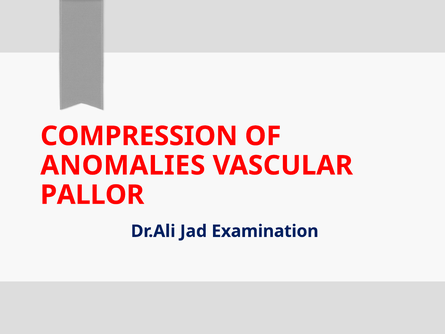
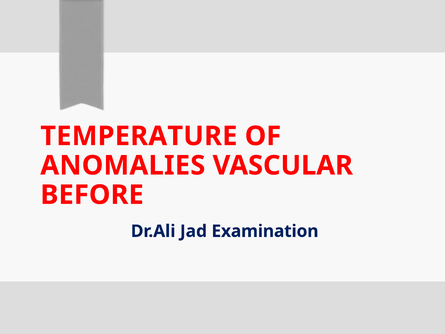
COMPRESSION: COMPRESSION -> TEMPERATURE (139, 136)
PALLOR: PALLOR -> BEFORE (92, 195)
